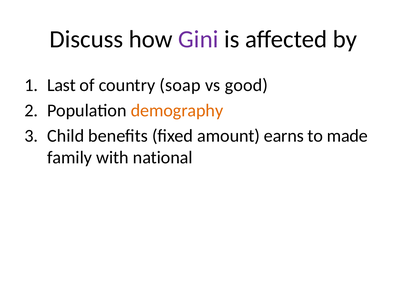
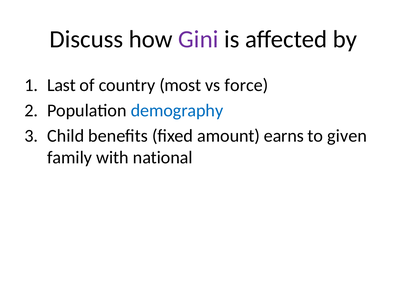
soap: soap -> most (180, 85)
good: good -> force (246, 85)
demography colour: orange -> blue (177, 111)
made: made -> given (347, 136)
